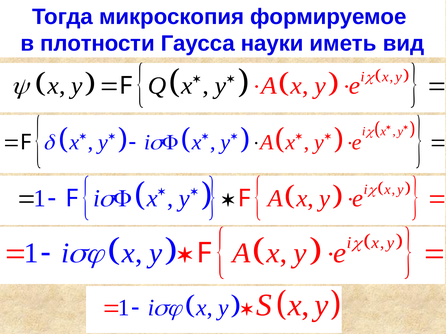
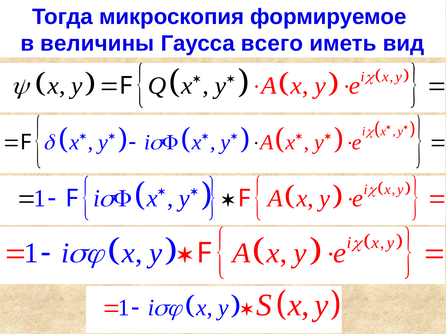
плотности: плотности -> величины (97, 43)
науки: науки -> всего (272, 43)
